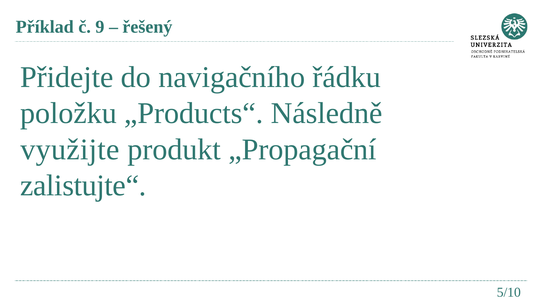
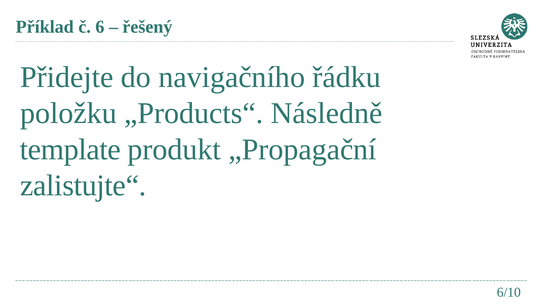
9: 9 -> 6 (100, 27)
využijte: využijte -> template (70, 149)
5/10: 5/10 -> 6/10 (509, 292)
